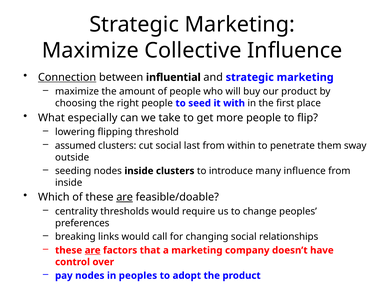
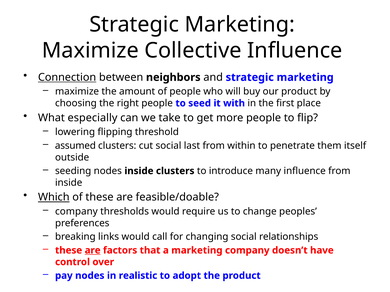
influential: influential -> neighbors (173, 77)
sway: sway -> itself (355, 146)
Which underline: none -> present (54, 198)
are underline: present -> none (125, 198)
centrality: centrality -> company (76, 212)
in peoples: peoples -> realistic (138, 276)
